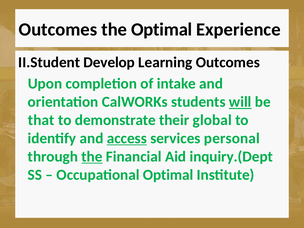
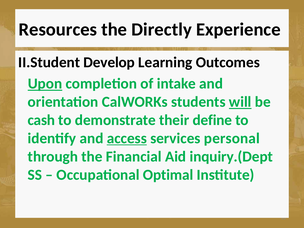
Outcomes: Outcomes -> Resources (58, 29)
the Optimal: Optimal -> Directly (162, 29)
Upon underline: none -> present (45, 84)
that: that -> cash (41, 120)
global: global -> define (212, 120)
the underline: present -> none (92, 157)
